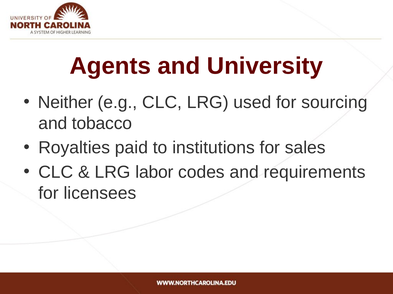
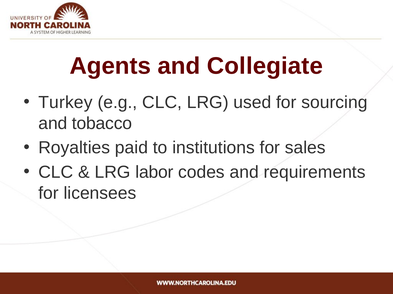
University: University -> Collegiate (265, 66)
Neither: Neither -> Turkey (65, 103)
